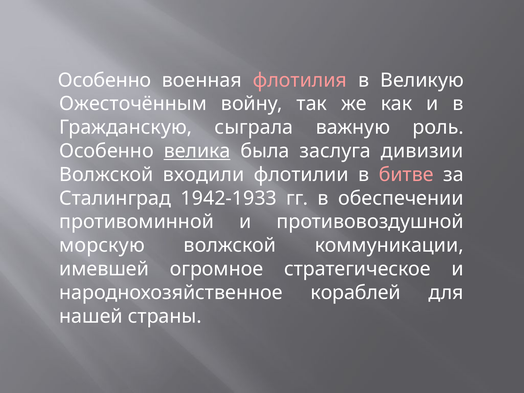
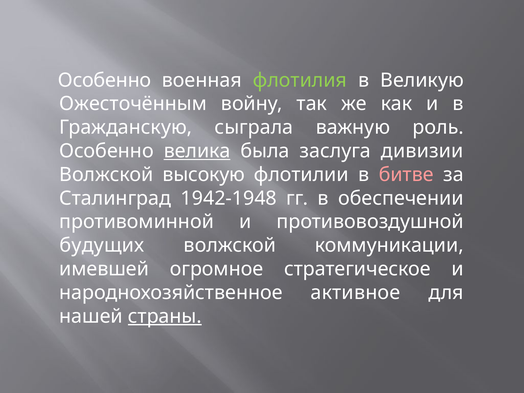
флотилия colour: pink -> light green (300, 80)
входили: входили -> высокую (204, 175)
1942-1933: 1942-1933 -> 1942-1948 (229, 198)
морскую: морскую -> будущих (102, 245)
кораблей: кораблей -> активное (355, 293)
страны underline: none -> present (165, 316)
